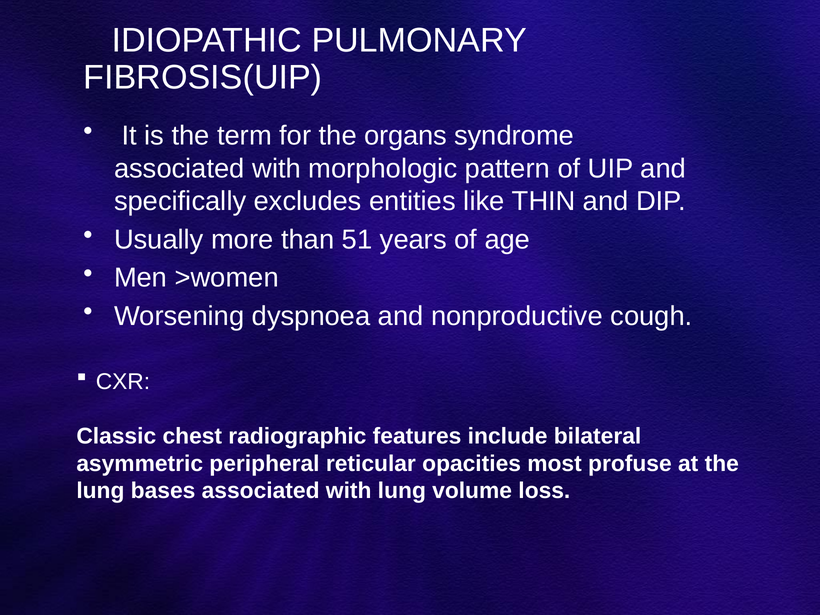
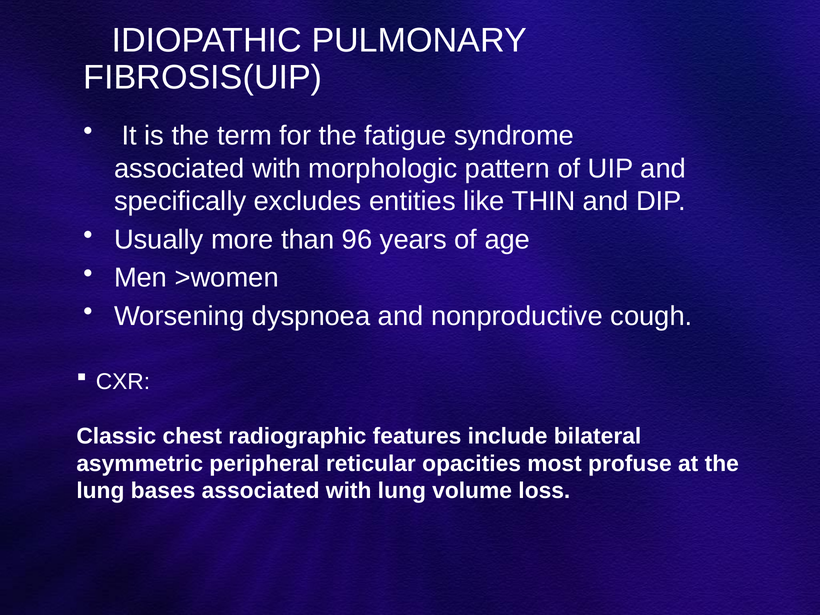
organs: organs -> fatigue (405, 136)
51: 51 -> 96 (357, 240)
